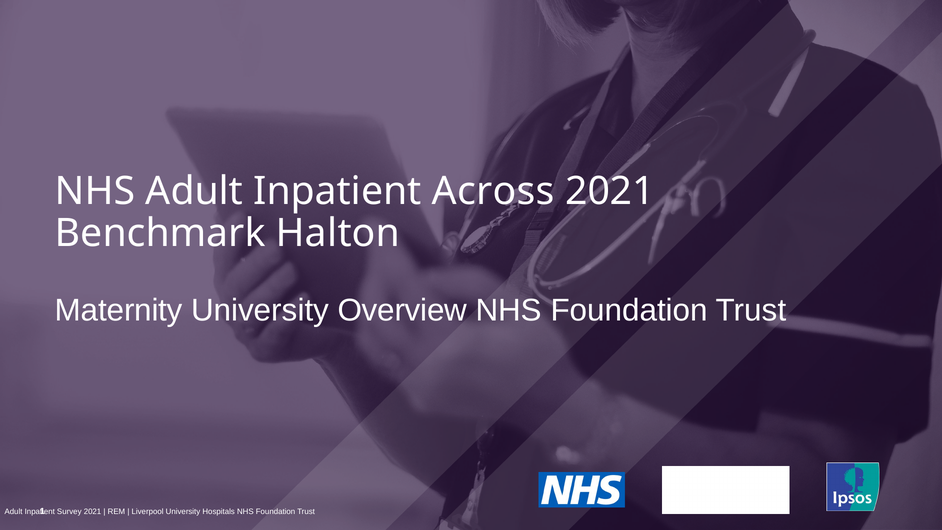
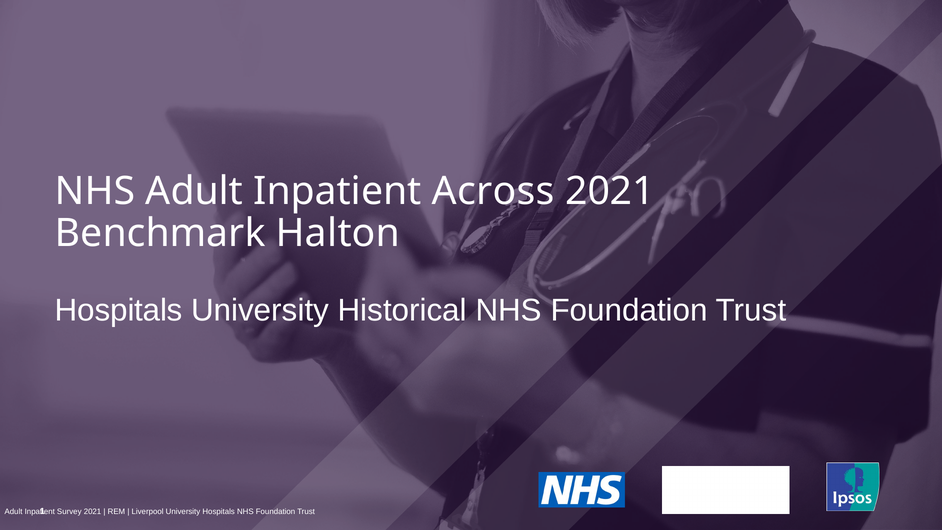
Maternity: Maternity -> Hospitals (119, 310)
Overview: Overview -> Historical (402, 310)
